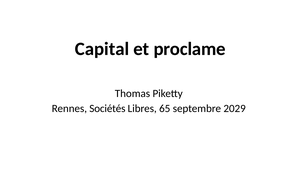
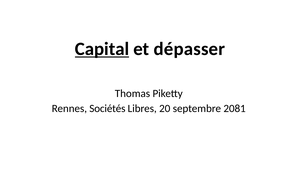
Capital underline: none -> present (102, 49)
proclame: proclame -> dépasser (189, 49)
65: 65 -> 20 (165, 109)
2029: 2029 -> 2081 (235, 109)
